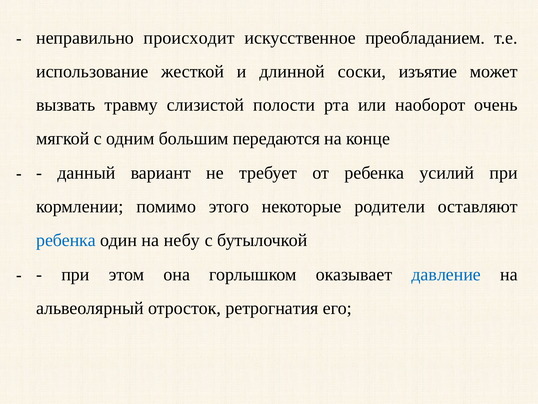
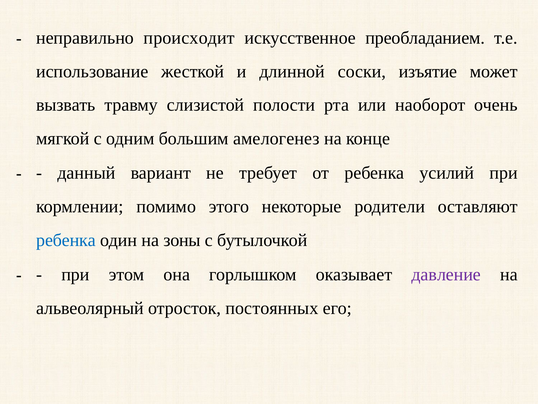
передаются: передаются -> амелогенез (276, 138)
небу: небу -> зоны (182, 240)
давление colour: blue -> purple (446, 274)
ретрогнатия: ретрогнатия -> постоянных (272, 308)
